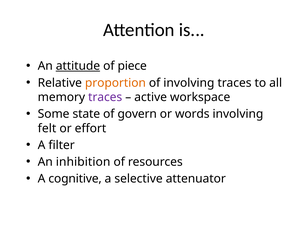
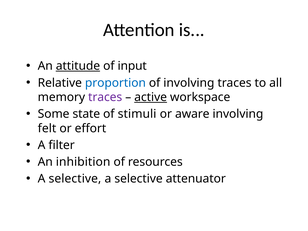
piece: piece -> input (132, 66)
proportion colour: orange -> blue (115, 83)
active underline: none -> present (151, 97)
govern: govern -> stimuli (137, 114)
words: words -> aware (192, 114)
cognitive: cognitive -> selective (75, 179)
